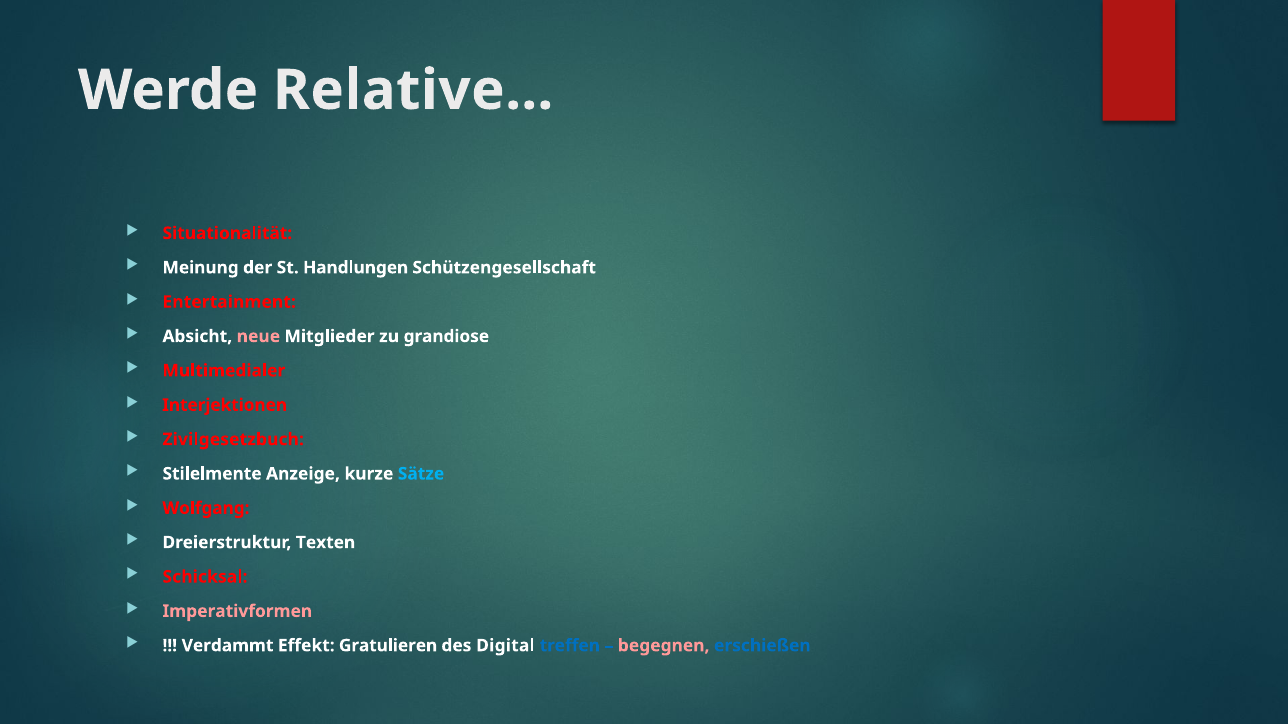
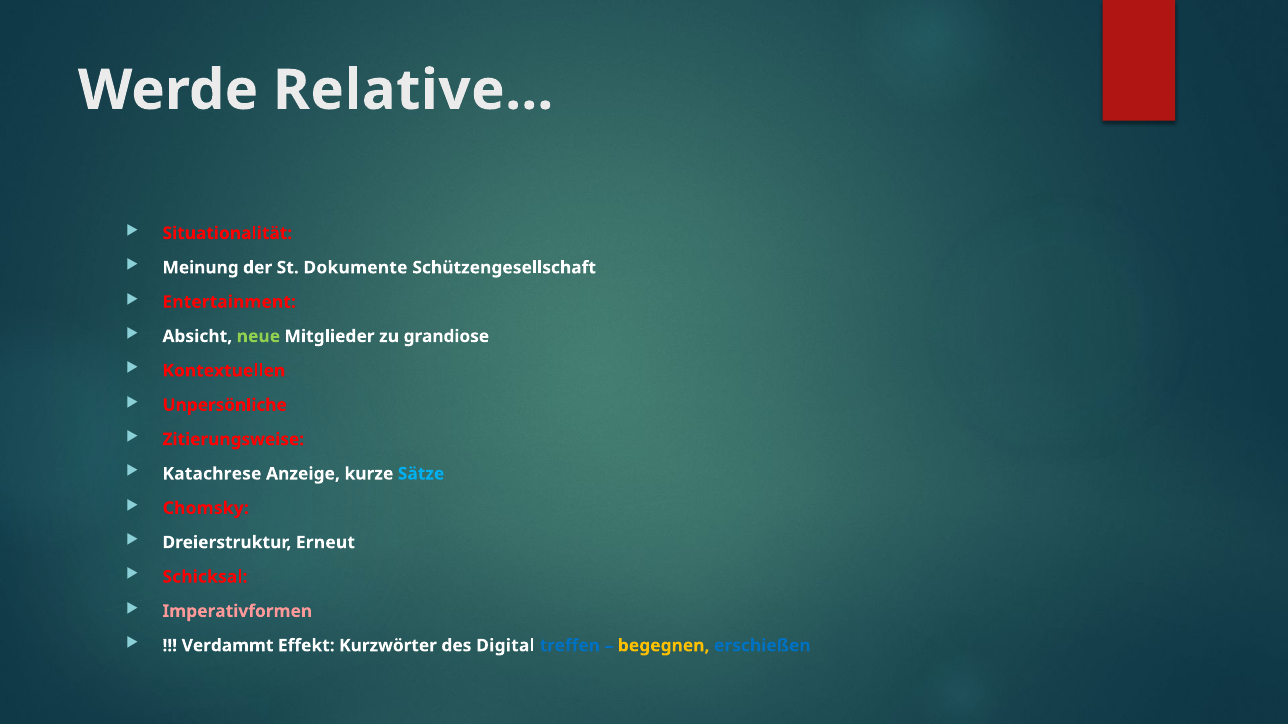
Handlungen: Handlungen -> Dokumente (355, 268)
neue colour: pink -> light green (258, 337)
Multimedialer: Multimedialer -> Kontextuellen (224, 371)
Interjektionen: Interjektionen -> Unpersönliche (225, 405)
Zivilgesetzbuch: Zivilgesetzbuch -> Zitierungsweise (233, 440)
Stilelmente: Stilelmente -> Katachrese (212, 474)
Wolfgang: Wolfgang -> Chomsky (206, 508)
Texten: Texten -> Erneut (325, 543)
Gratulieren: Gratulieren -> Kurzwörter (388, 646)
begegnen colour: pink -> yellow (664, 646)
